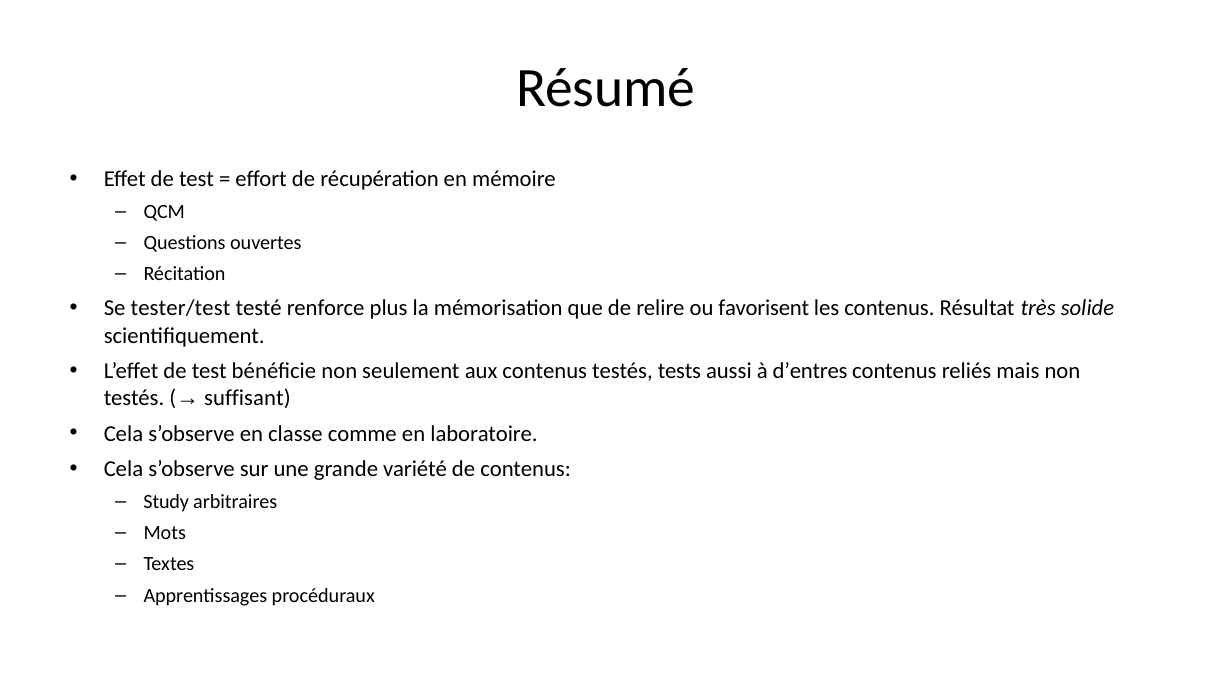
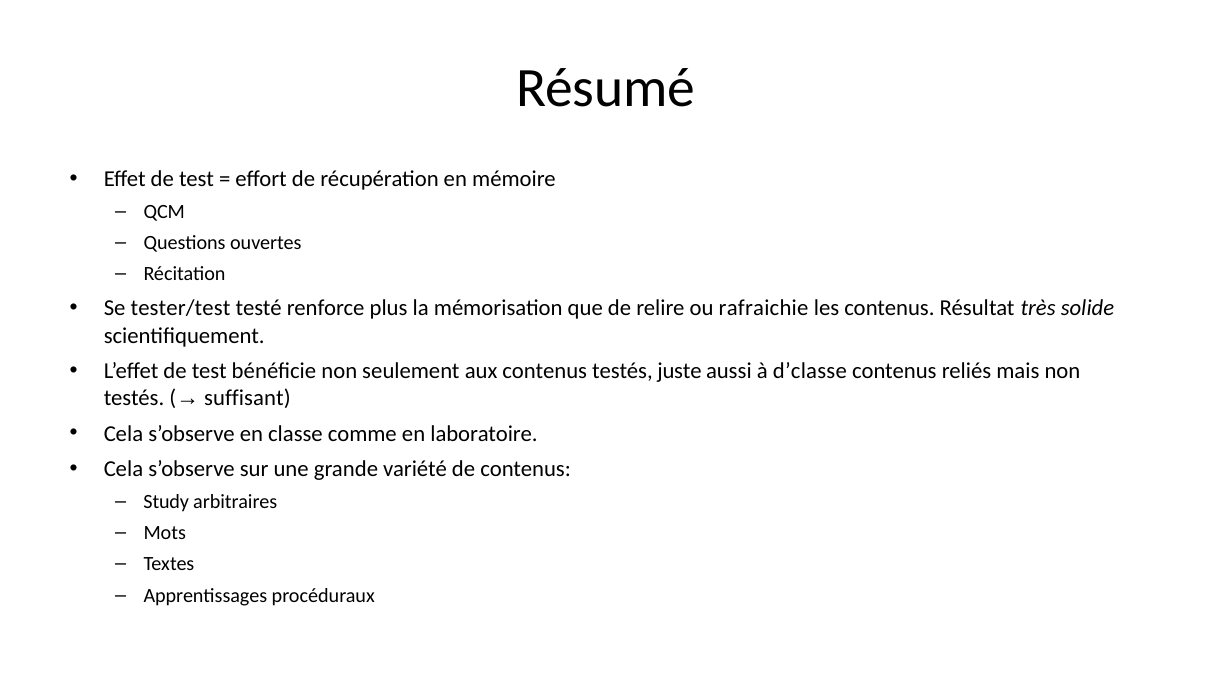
favorisent: favorisent -> rafraichie (764, 308)
tests: tests -> juste (679, 371)
d’entres: d’entres -> d’classe (810, 371)
